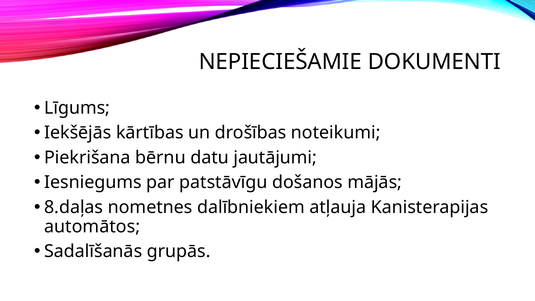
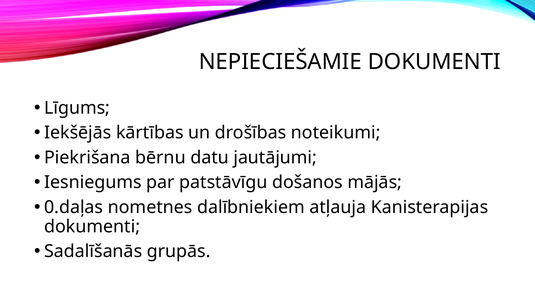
8.daļas: 8.daļas -> 0.daļas (74, 207)
automātos: automātos -> dokumenti (92, 227)
